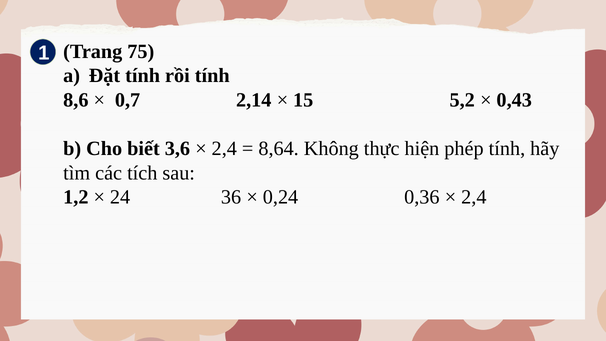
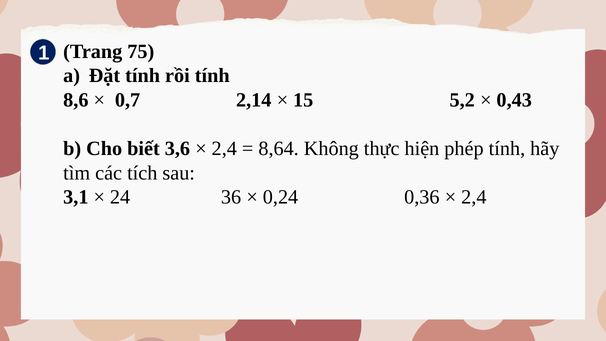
1,2: 1,2 -> 3,1 (76, 197)
